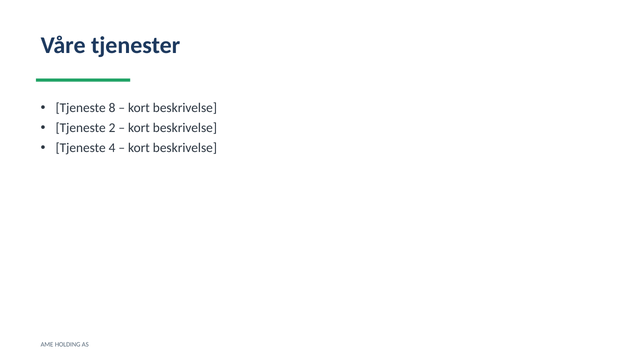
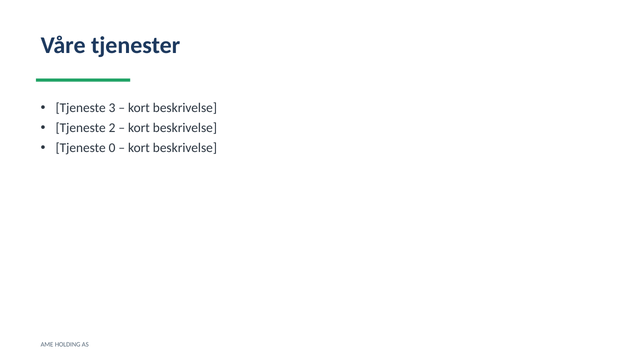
8: 8 -> 3 (112, 108)
4: 4 -> 0 (112, 148)
